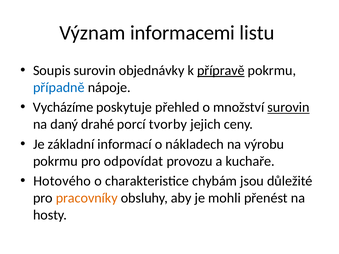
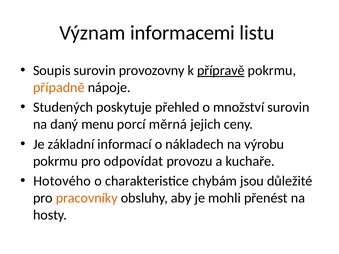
objednávky: objednávky -> provozovny (152, 70)
případně colour: blue -> orange (59, 87)
Vycházíme: Vycházíme -> Studených (63, 107)
surovin underline: present -> none (288, 107)
drahé: drahé -> menu (98, 124)
tvorby: tvorby -> měrná (168, 124)
